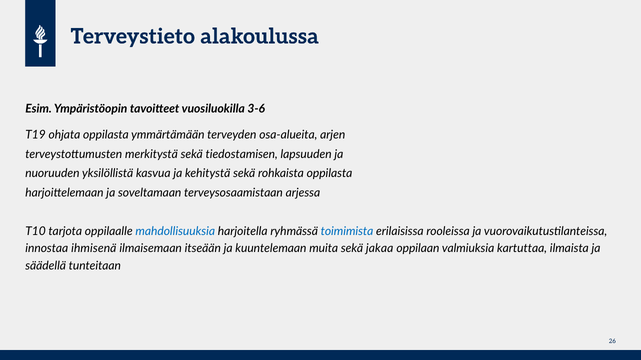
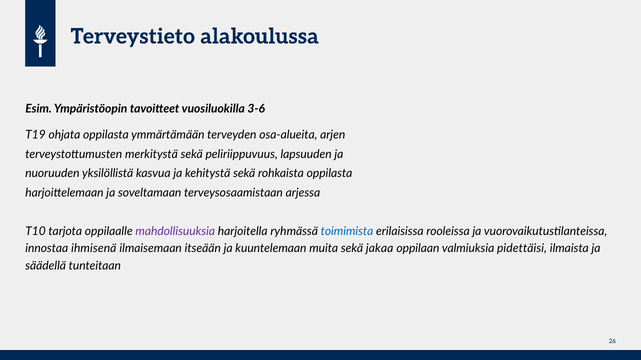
tiedostamisen: tiedostamisen -> peliriippuvuus (242, 154)
mahdollisuuksia colour: blue -> purple (175, 232)
kartuttaa: kartuttaa -> pidettäisi (522, 249)
